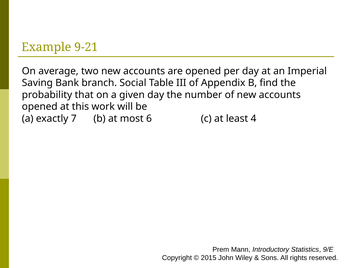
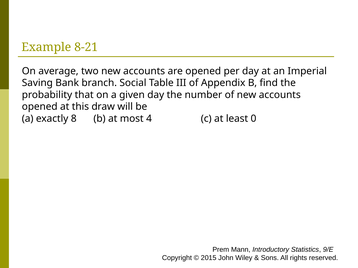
9-21: 9-21 -> 8-21 (86, 47)
work: work -> draw (103, 107)
7: 7 -> 8 (74, 119)
6: 6 -> 4 (149, 119)
4: 4 -> 0 (254, 119)
